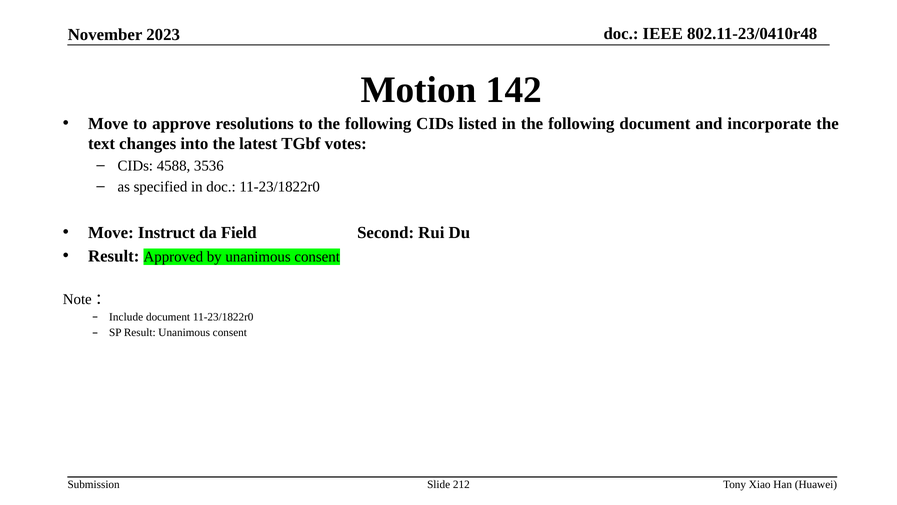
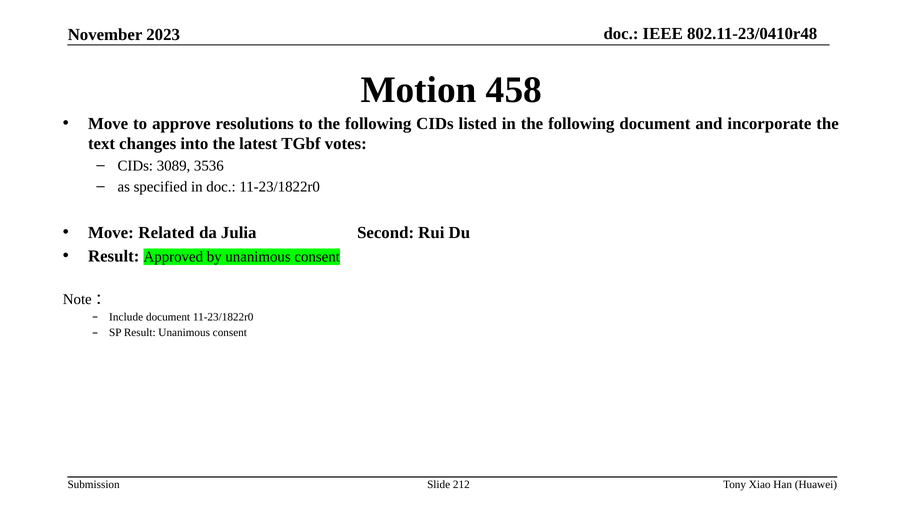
142: 142 -> 458 (514, 90)
4588: 4588 -> 3089 (174, 166)
Instruct: Instruct -> Related (166, 233)
Field: Field -> Julia (239, 233)
